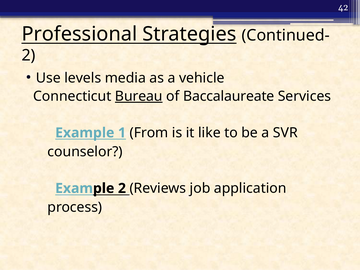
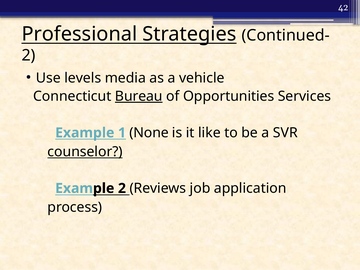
Baccalaureate: Baccalaureate -> Opportunities (229, 96)
From: From -> None (149, 133)
counselor underline: none -> present (85, 152)
